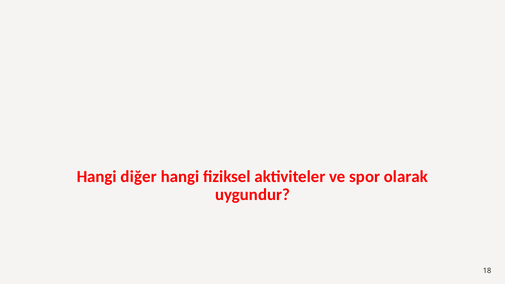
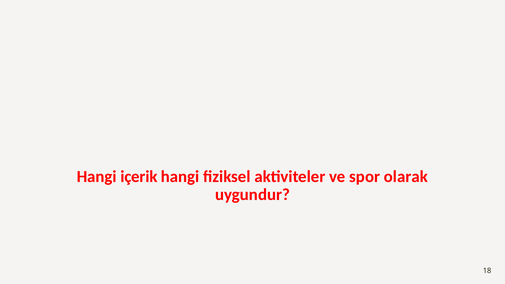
diğer: diğer -> içerik (139, 177)
